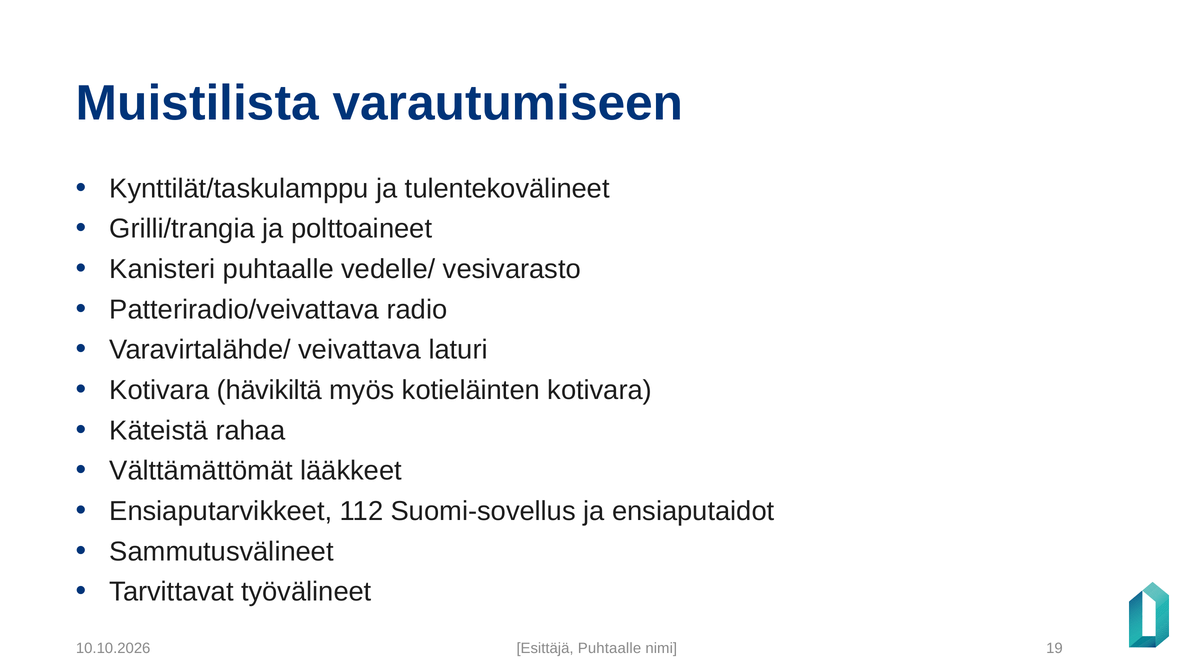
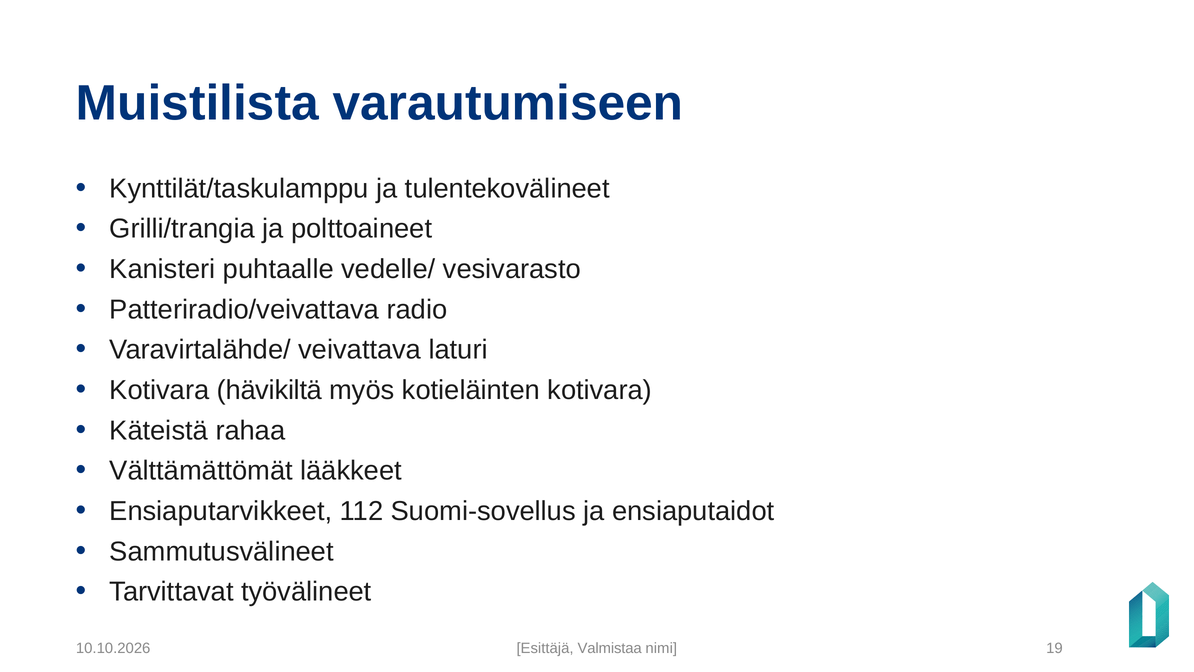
Esittäjä Puhtaalle: Puhtaalle -> Valmistaa (610, 648)
